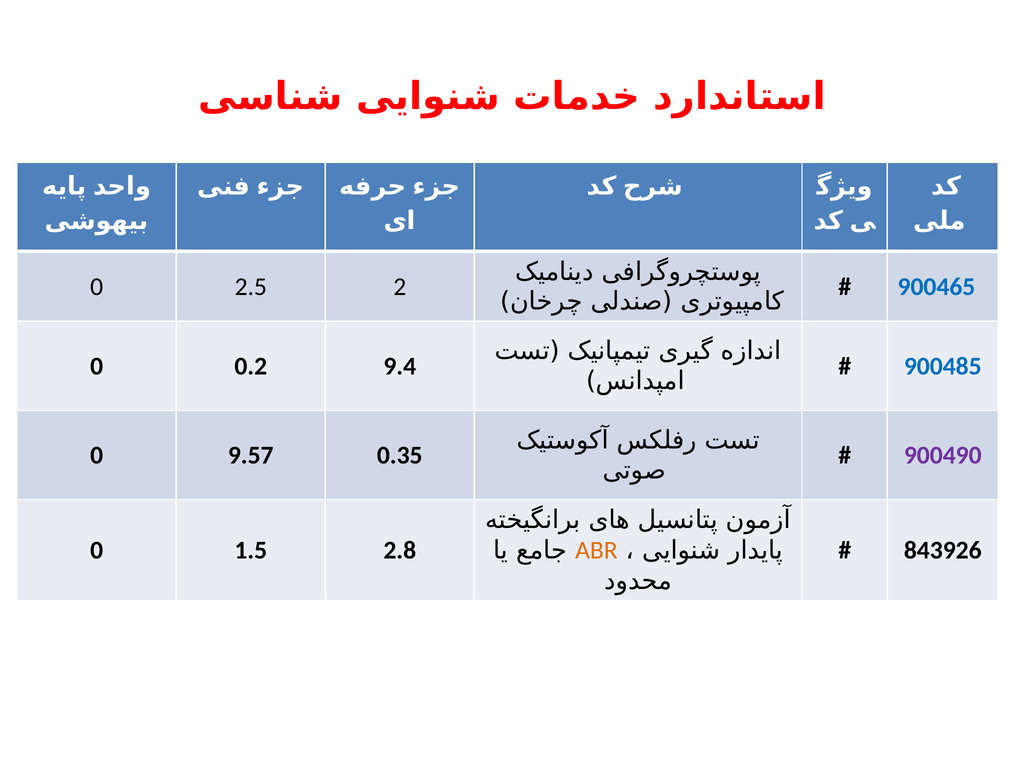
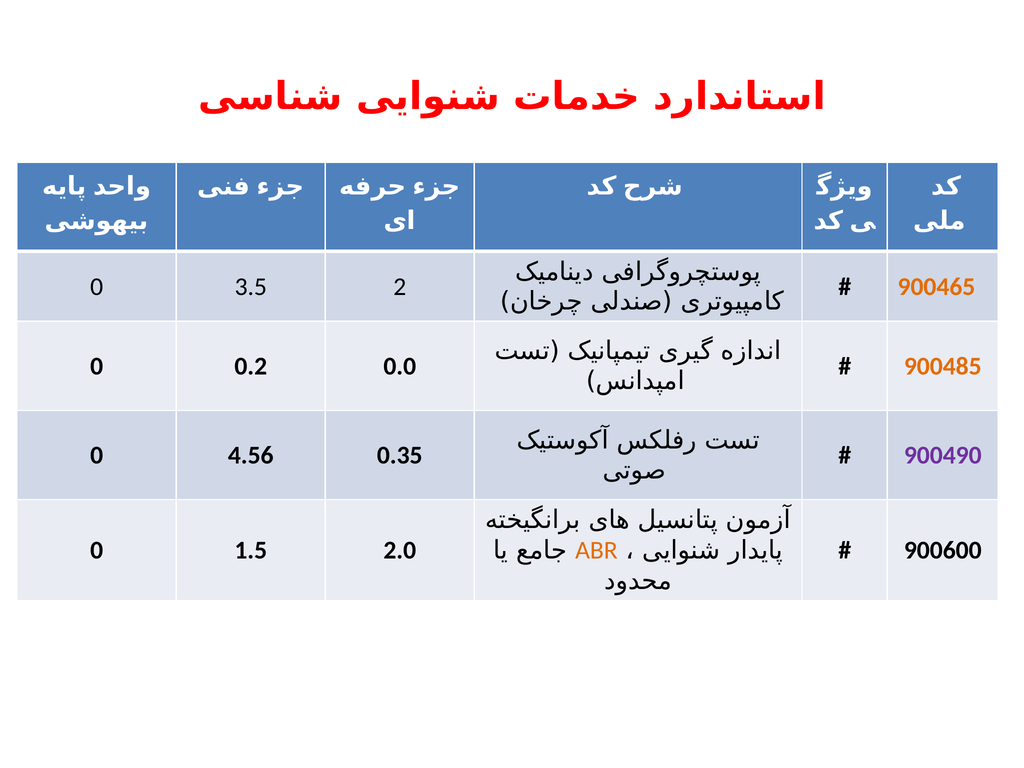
2.5: 2.5 -> 3.5 (251, 287)
900465 colour: blue -> orange (936, 287)
9.4: 9.4 -> 0.0 (400, 366)
900485 colour: blue -> orange (943, 366)
9.57: 9.57 -> 4.56 (251, 455)
2.8: 2.8 -> 2.0 (400, 550)
843926: 843926 -> 900600 (943, 550)
